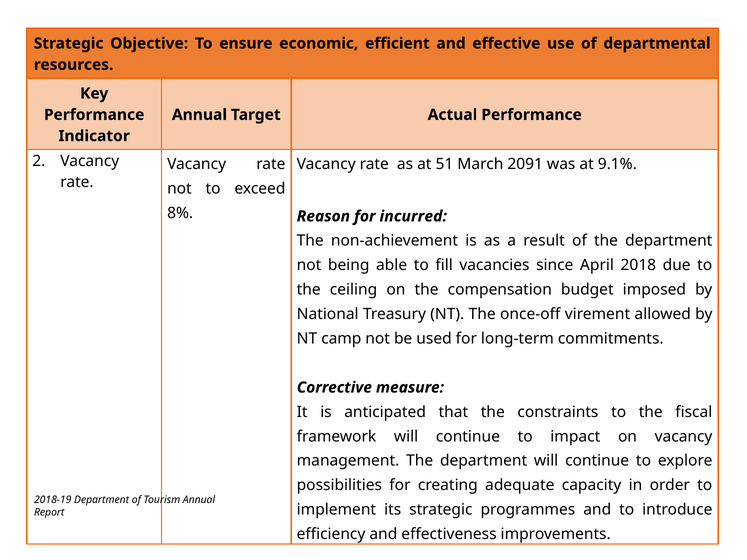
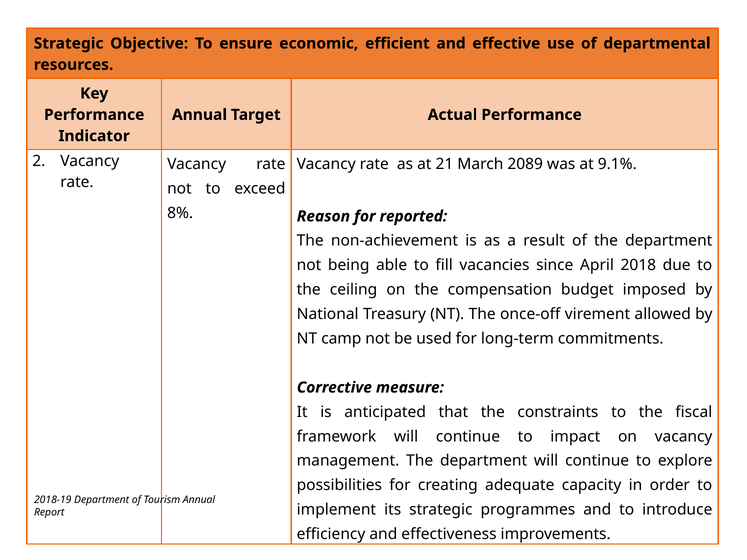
at 51: 51 -> 21 (444, 164)
2091: 2091 -> 2089 (525, 164)
incurred: incurred -> reported (413, 216)
